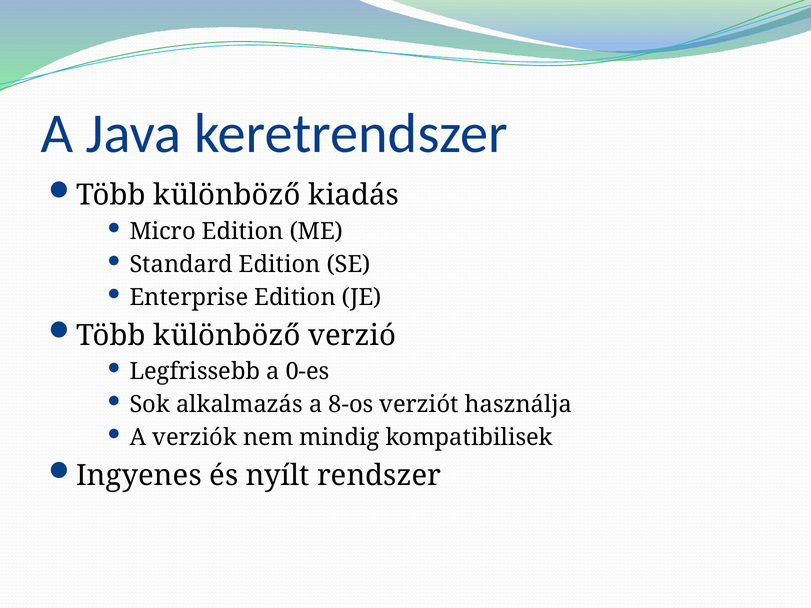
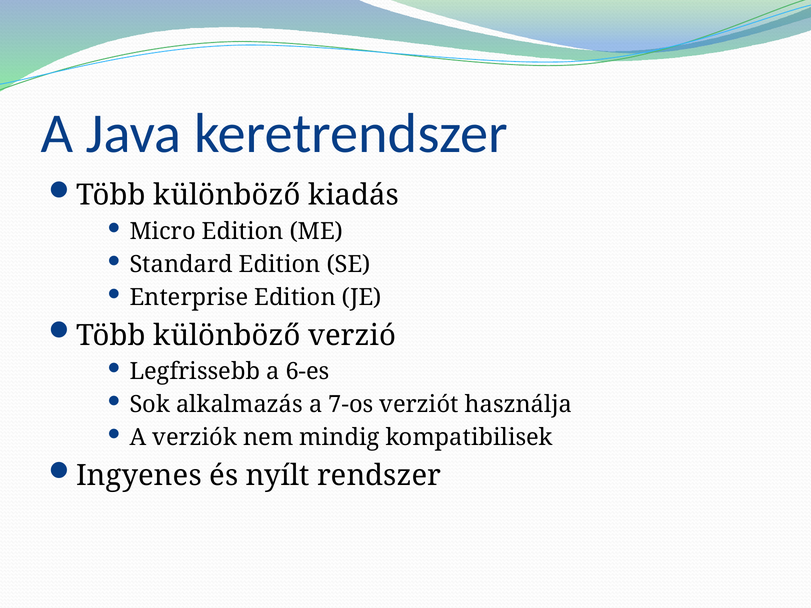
0-es: 0-es -> 6-es (308, 372)
8-os: 8-os -> 7-os (351, 405)
